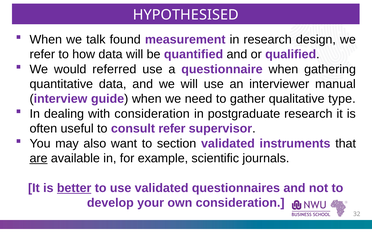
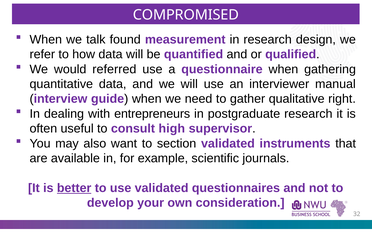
HYPOTHESISED: HYPOTHESISED -> COMPROMISED (186, 15)
type: type -> right (342, 99)
with consideration: consideration -> entrepreneurs (152, 114)
consult refer: refer -> high (172, 129)
are underline: present -> none (39, 159)
